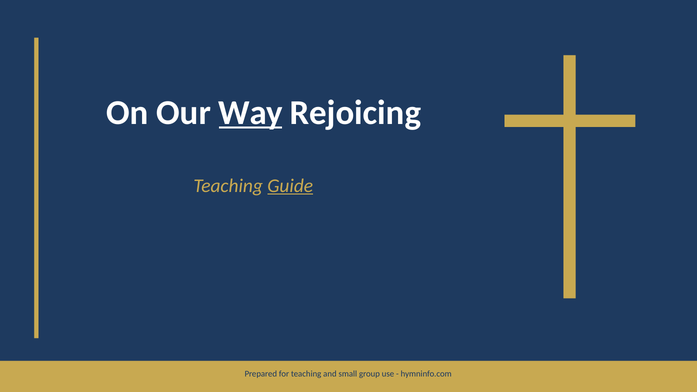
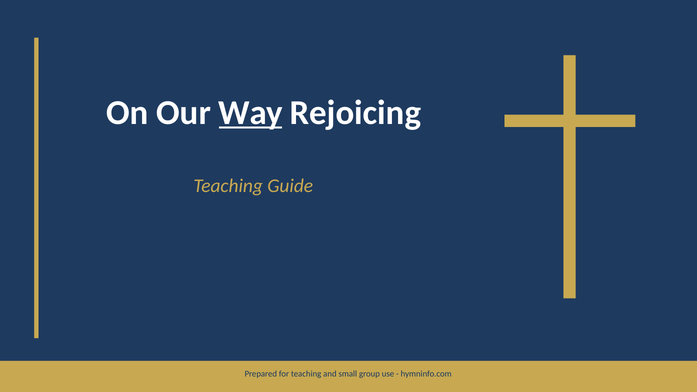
Guide underline: present -> none (290, 186)
